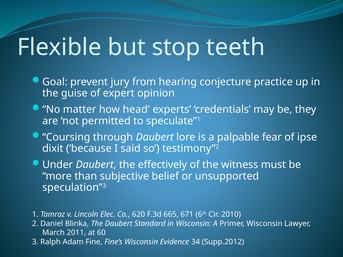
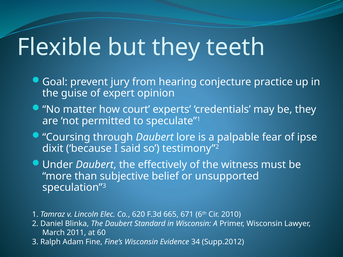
but stop: stop -> they (176, 47)
head: head -> court (136, 110)
